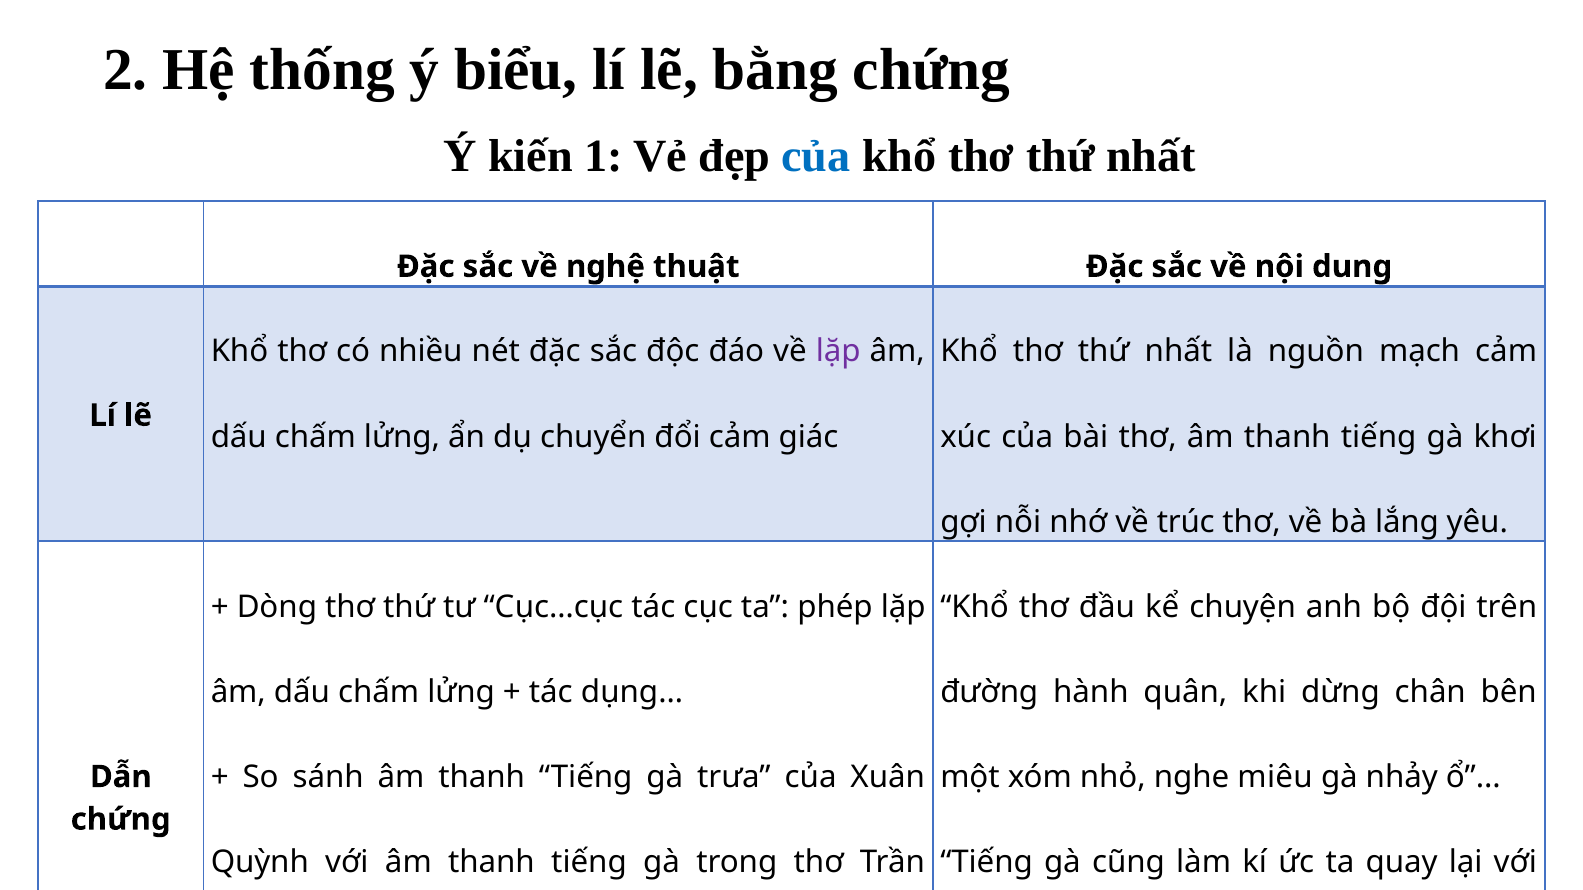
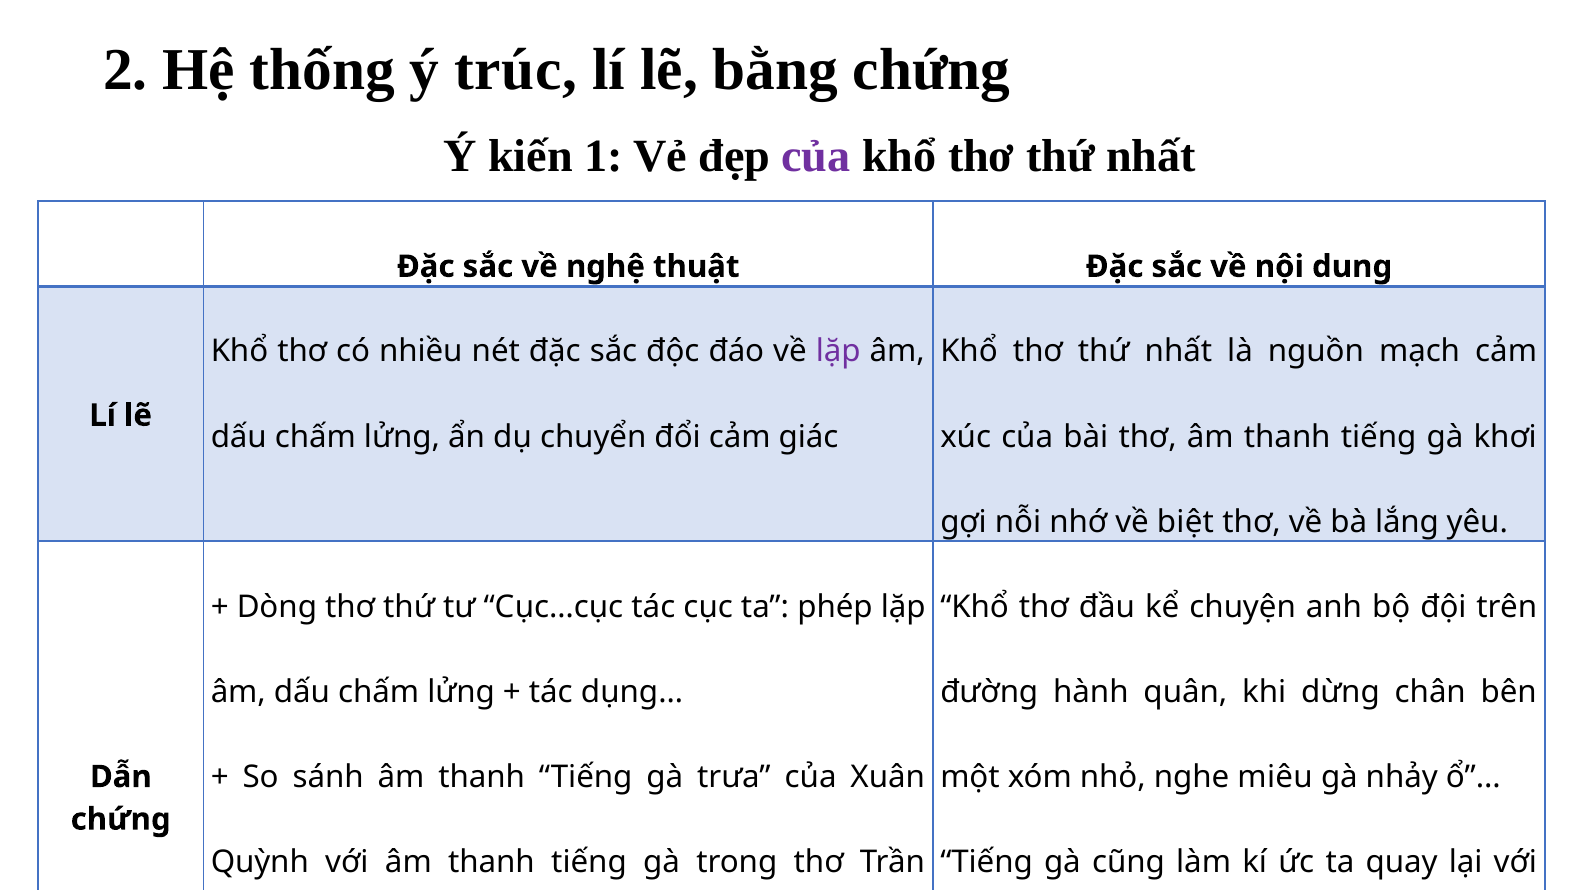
biểu: biểu -> trúc (516, 70)
của colour: blue -> purple (816, 157)
trúc: trúc -> biệt (1185, 522)
